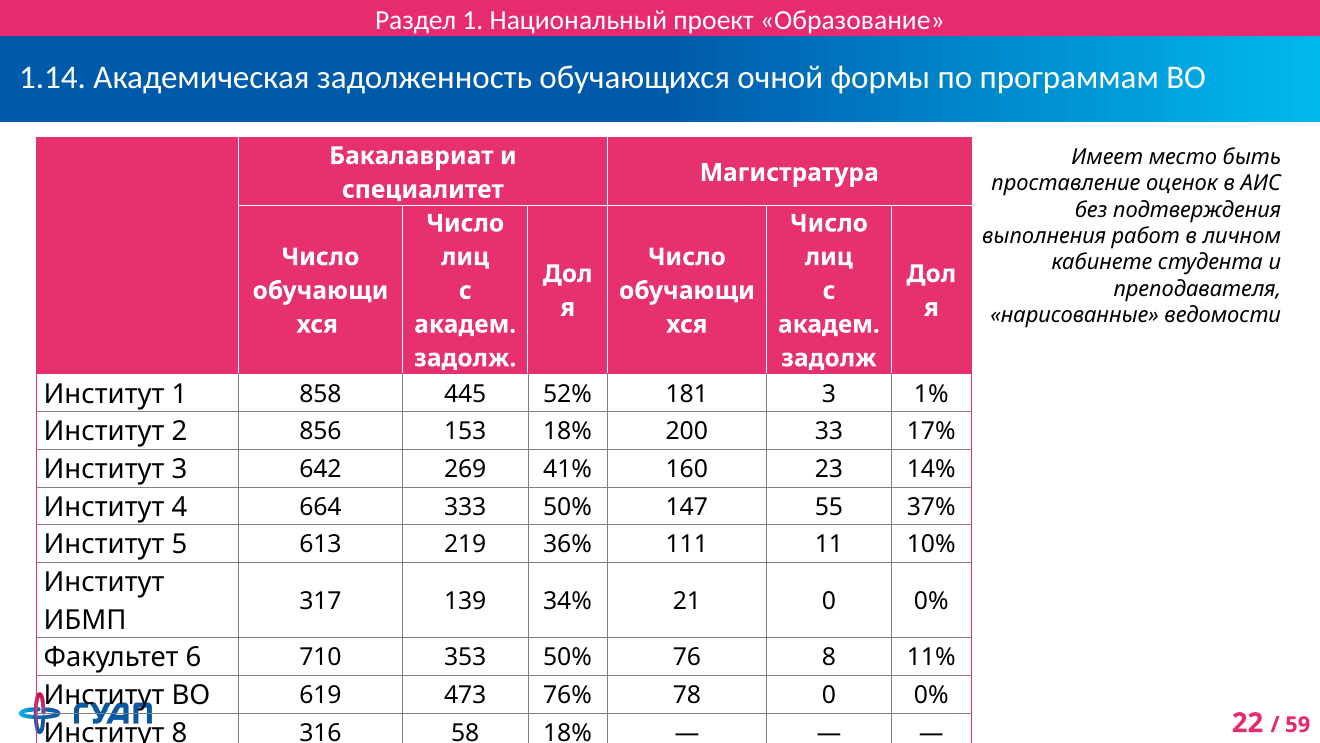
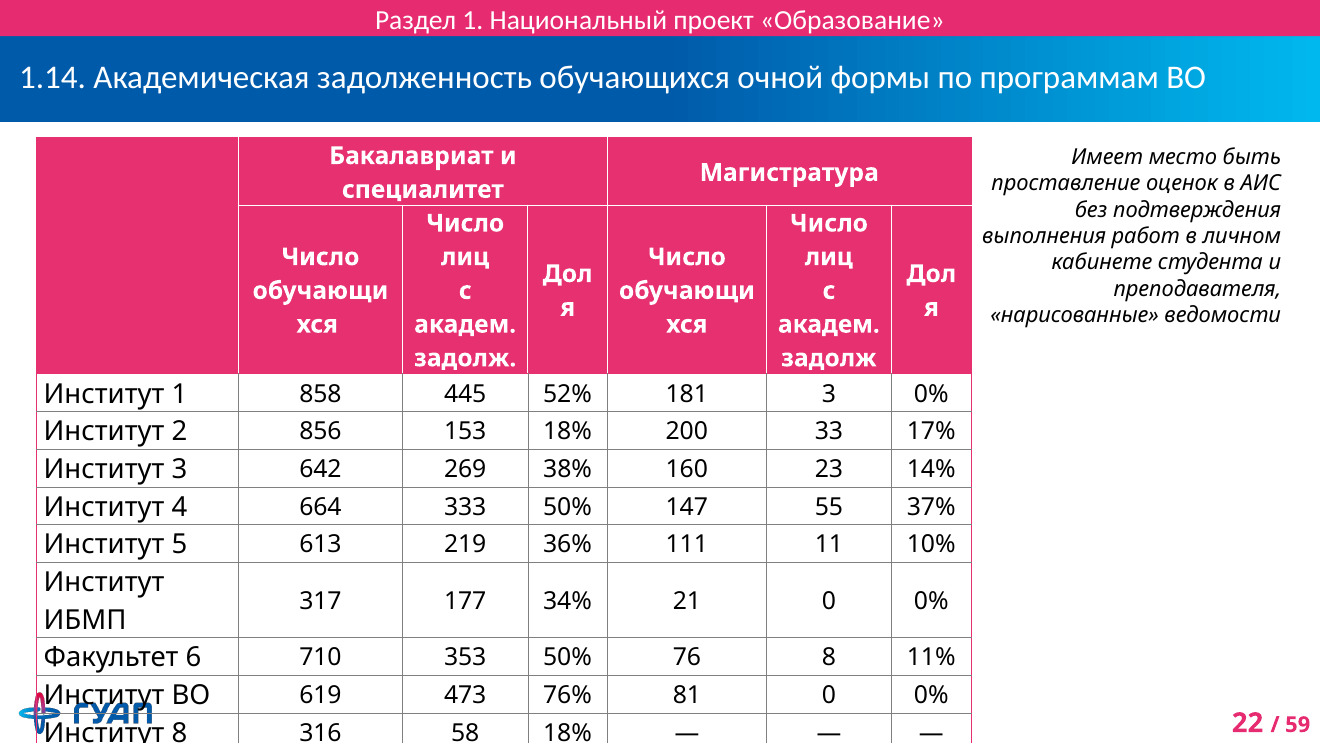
3 1%: 1% -> 0% (931, 394)
41%: 41% -> 38% (568, 469)
139: 139 -> 177 (465, 601)
78: 78 -> 81 (687, 695)
